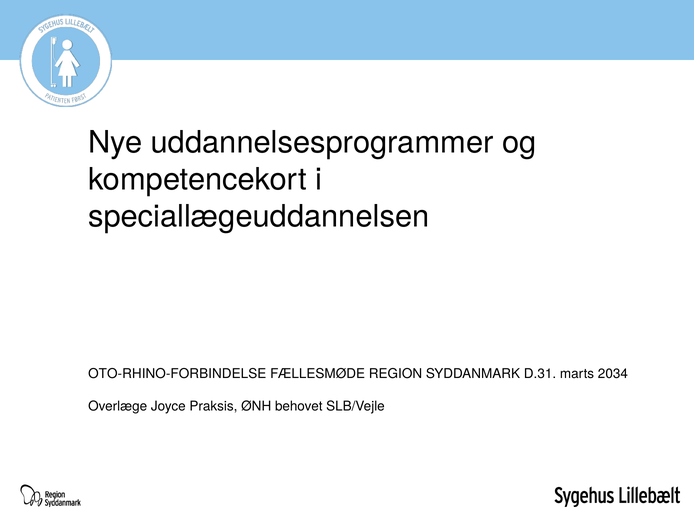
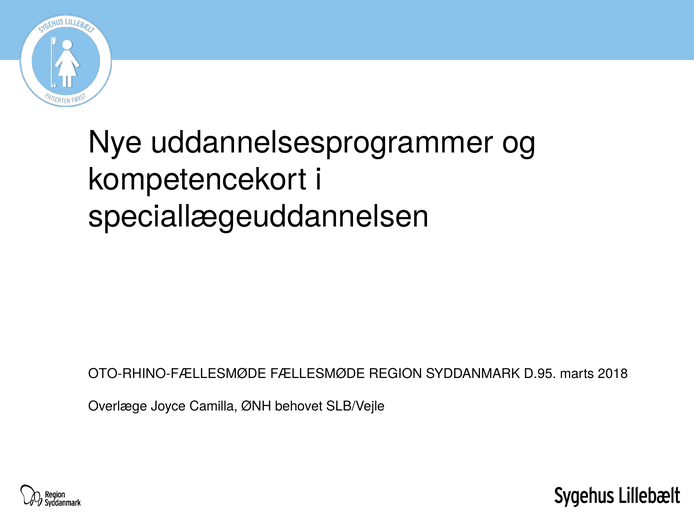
OTO-RHINO-FORBINDELSE: OTO-RHINO-FORBINDELSE -> OTO-RHINO-FÆLLESMØDE (177, 374)
D.31: D.31 -> D.95 (540, 374)
2034: 2034 -> 2018 (613, 374)
Praksis: Praksis -> Camilla (214, 406)
